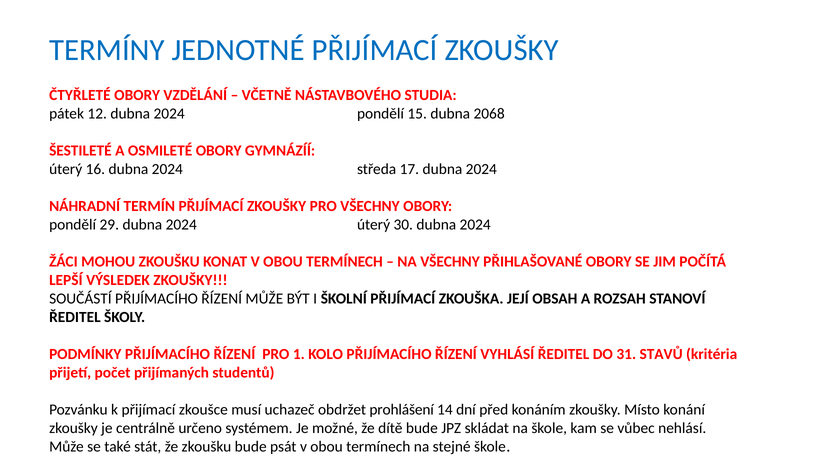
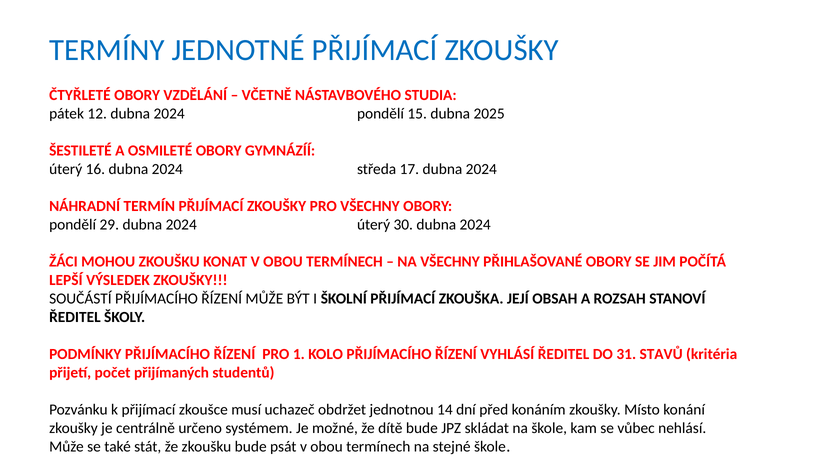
2068: 2068 -> 2025 (489, 114)
prohlášení: prohlášení -> jednotnou (402, 409)
